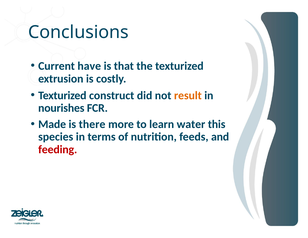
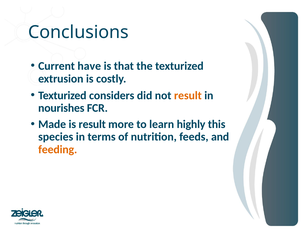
construct: construct -> considers (112, 95)
is there: there -> result (92, 124)
water: water -> highly (191, 124)
feeding colour: red -> orange (58, 149)
